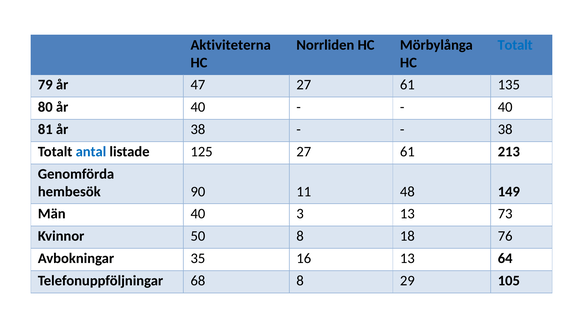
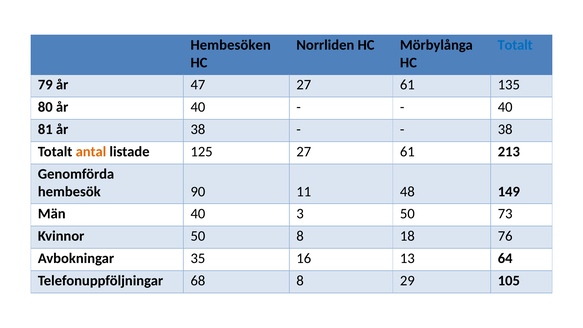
Aktiviteterna: Aktiviteterna -> Hembesöken (231, 45)
antal colour: blue -> orange (91, 152)
3 13: 13 -> 50 (407, 214)
